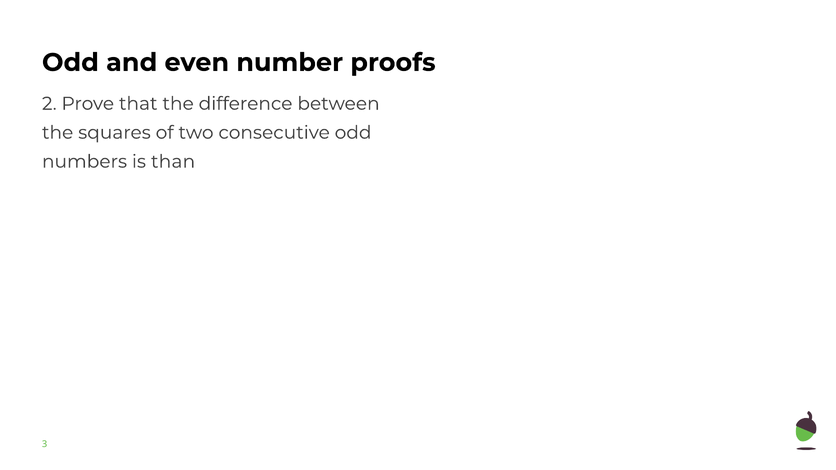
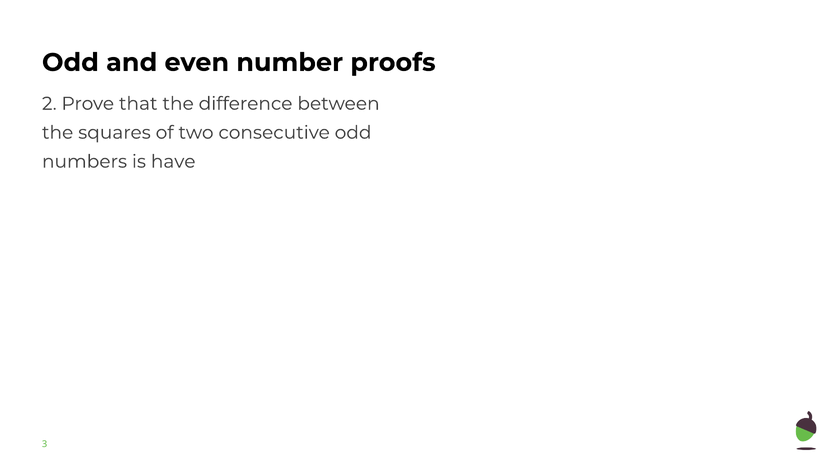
than: than -> have (173, 162)
